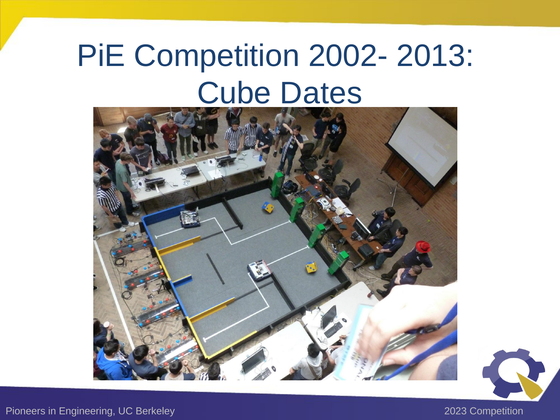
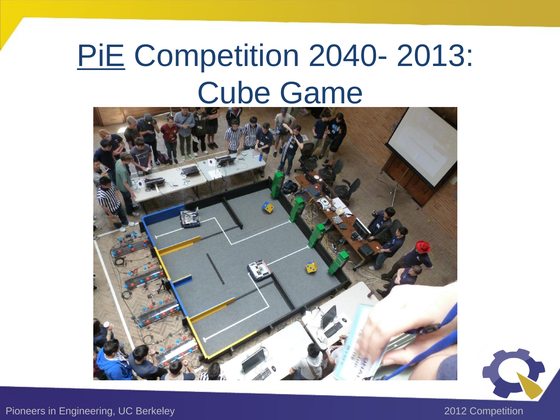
PiE underline: none -> present (101, 56)
2002-: 2002- -> 2040- (348, 56)
Dates: Dates -> Game (322, 93)
2023: 2023 -> 2012 (456, 411)
